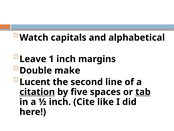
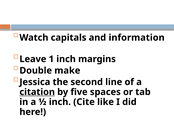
alphabetical: alphabetical -> information (137, 37)
Lucent: Lucent -> Jessica (35, 82)
tab underline: present -> none (143, 92)
